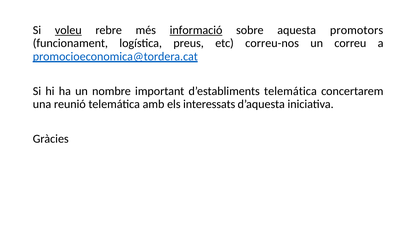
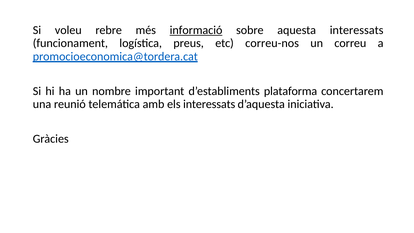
voleu underline: present -> none (68, 30)
aquesta promotors: promotors -> interessats (357, 30)
d’establiments telemática: telemática -> plataforma (291, 91)
